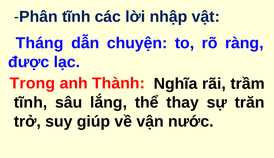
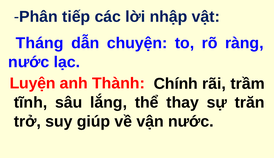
Phân tĩnh: tĩnh -> tiếp (76, 17)
được: được -> nước (29, 62)
Trong: Trong -> Luyện (33, 83)
Nghĩa: Nghĩa -> Chính (176, 84)
